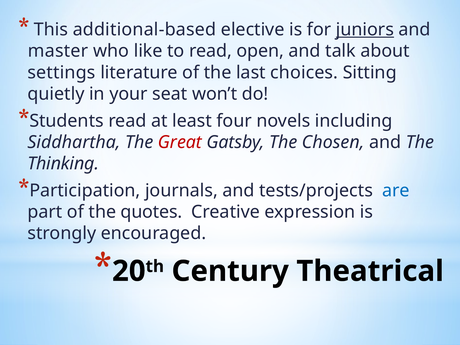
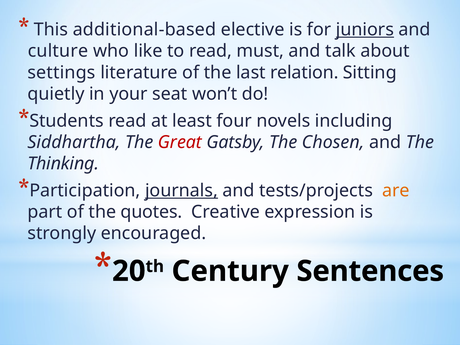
master: master -> culture (58, 51)
open: open -> must (260, 51)
choices: choices -> relation (304, 72)
journals underline: none -> present (181, 191)
are colour: blue -> orange (396, 191)
Theatrical: Theatrical -> Sentences (370, 271)
